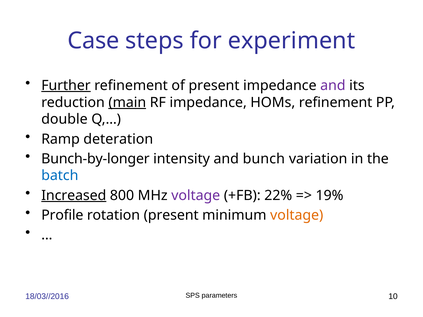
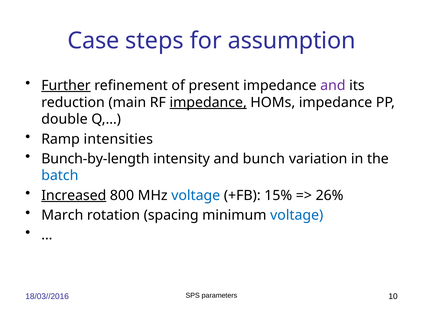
experiment: experiment -> assumption (292, 41)
main underline: present -> none (127, 103)
impedance underline: none -> present (208, 103)
HOMs refinement: refinement -> impedance (336, 103)
deteration: deteration -> intensities (118, 139)
Bunch-by-longer: Bunch-by-longer -> Bunch-by-length (95, 159)
voltage colour: purple -> blue (196, 196)
22%: 22% -> 15% (278, 196)
19%: 19% -> 26% (330, 196)
Profile: Profile -> March (62, 215)
rotation present: present -> spacing (171, 215)
voltage colour: orange -> blue (297, 215)
